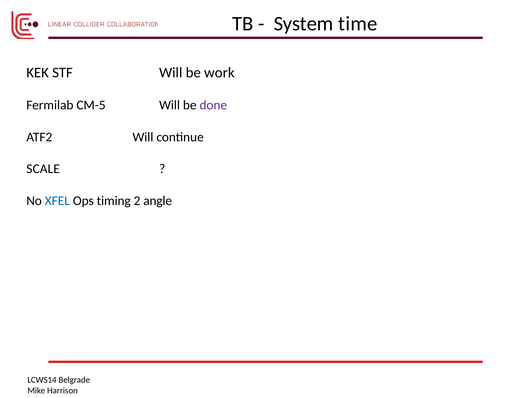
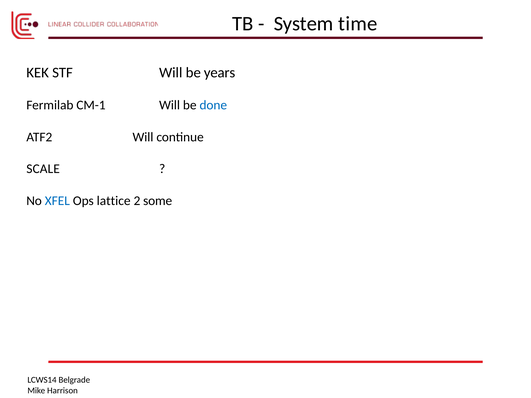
work: work -> years (220, 73)
CM-5: CM-5 -> CM-1 (91, 105)
done colour: purple -> blue (213, 105)
timing: timing -> lattice (114, 201)
angle: angle -> some (158, 201)
